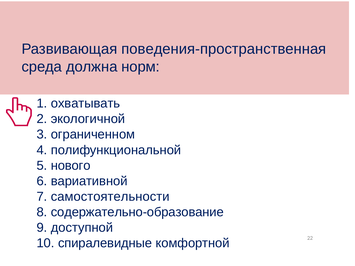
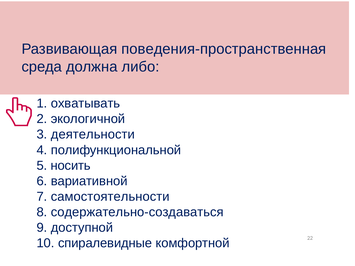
норм: норм -> либо (141, 67)
ограниченном: ограниченном -> деятельности (93, 135)
нового: нового -> носить (71, 166)
содержательно-образование: содержательно-образование -> содержательно-создаваться (137, 212)
